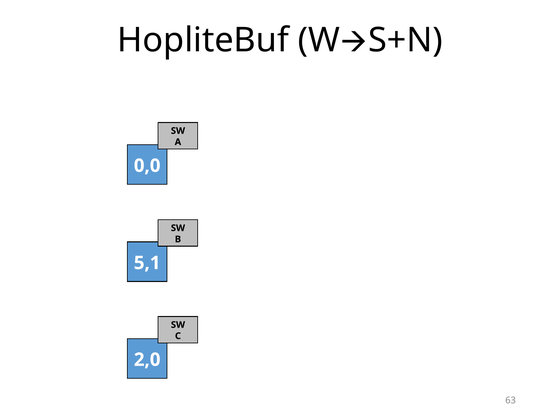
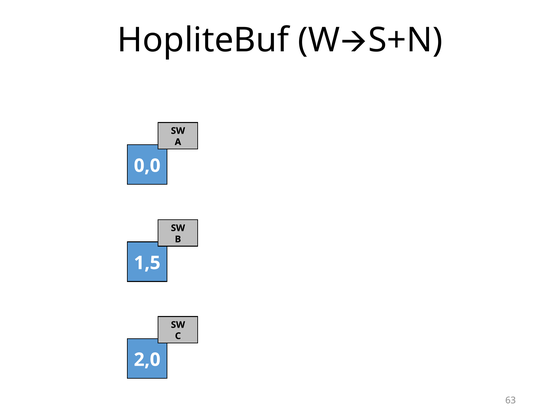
5,1: 5,1 -> 1,5 (147, 263)
